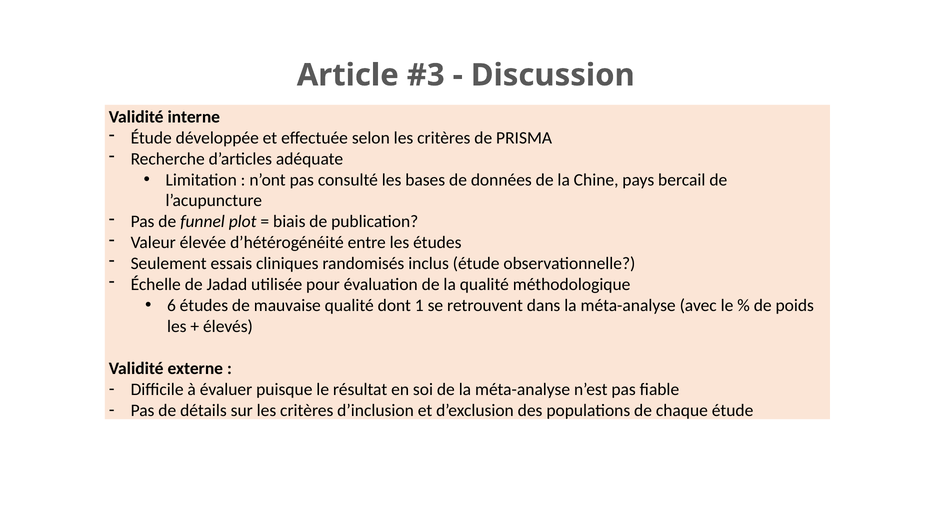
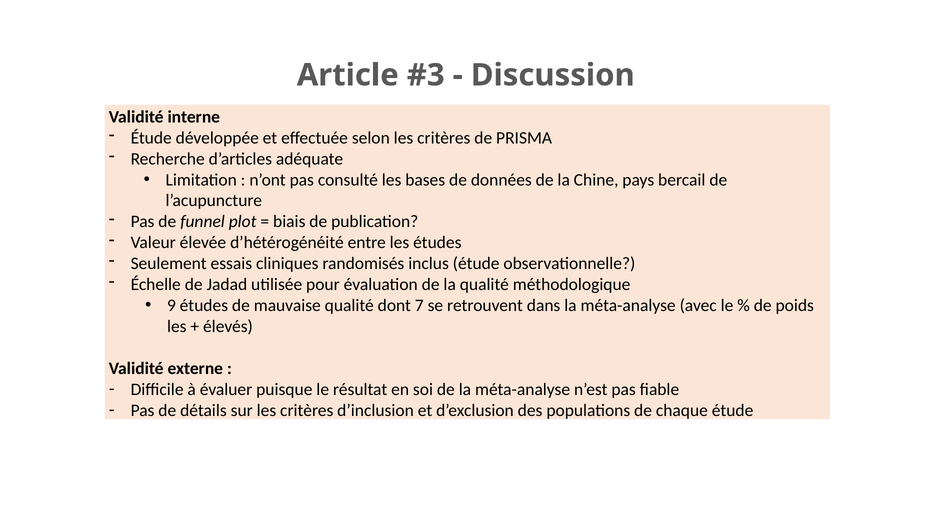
6: 6 -> 9 (171, 306)
1: 1 -> 7 (419, 306)
